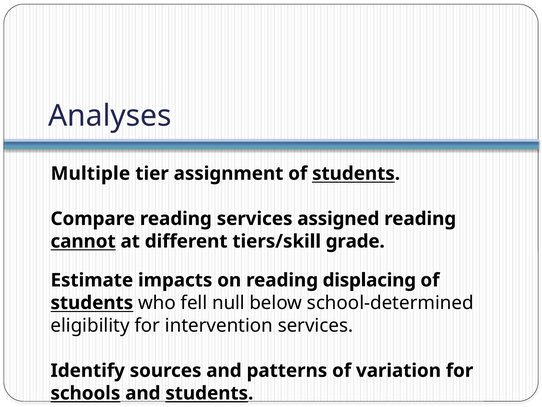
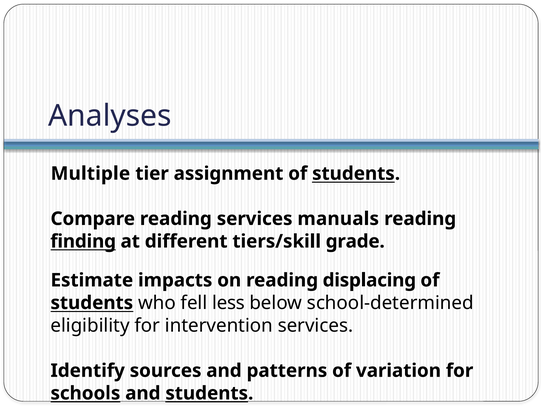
assigned: assigned -> manuals (338, 218)
cannot: cannot -> finding (83, 241)
null: null -> less (228, 302)
